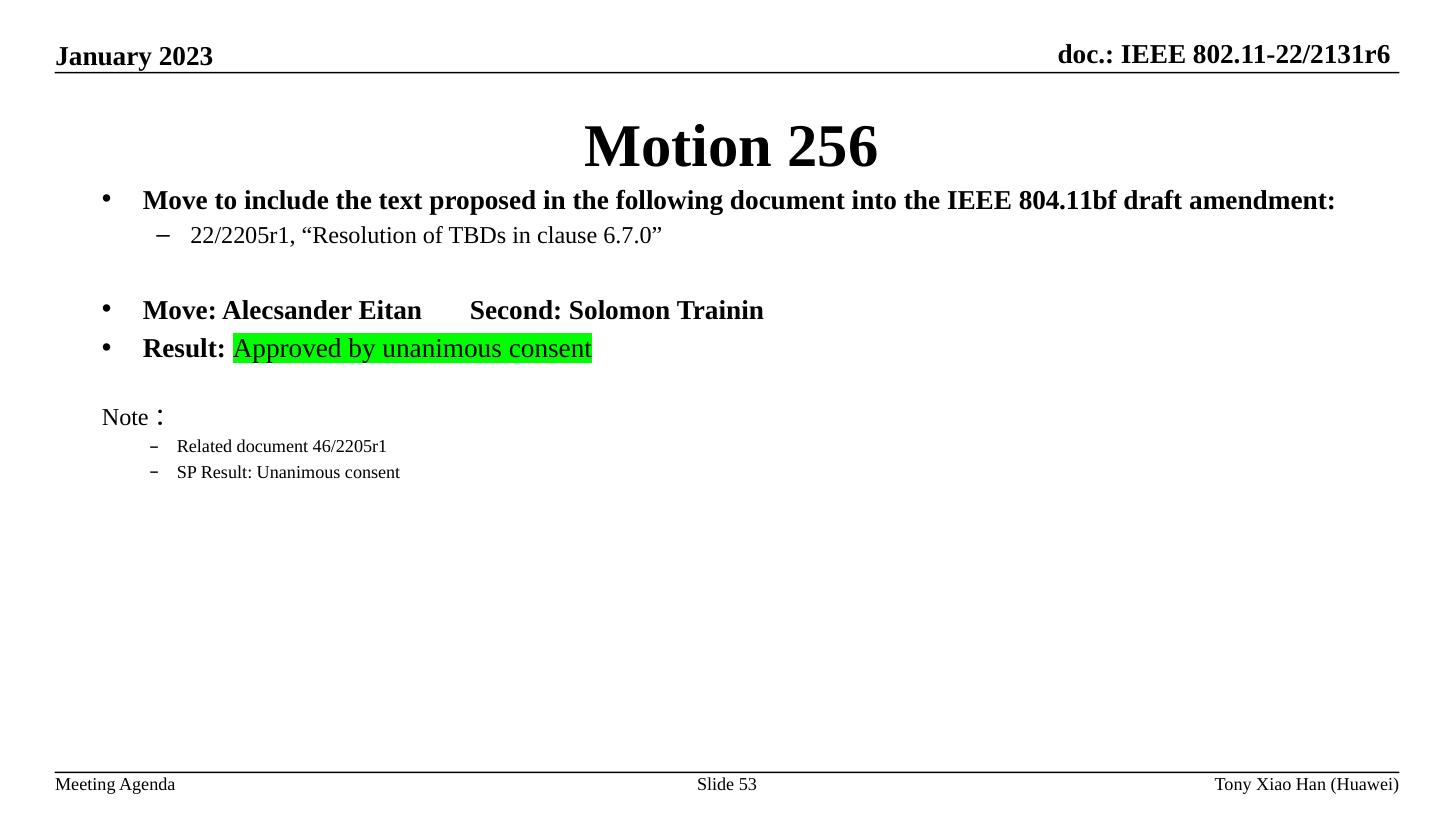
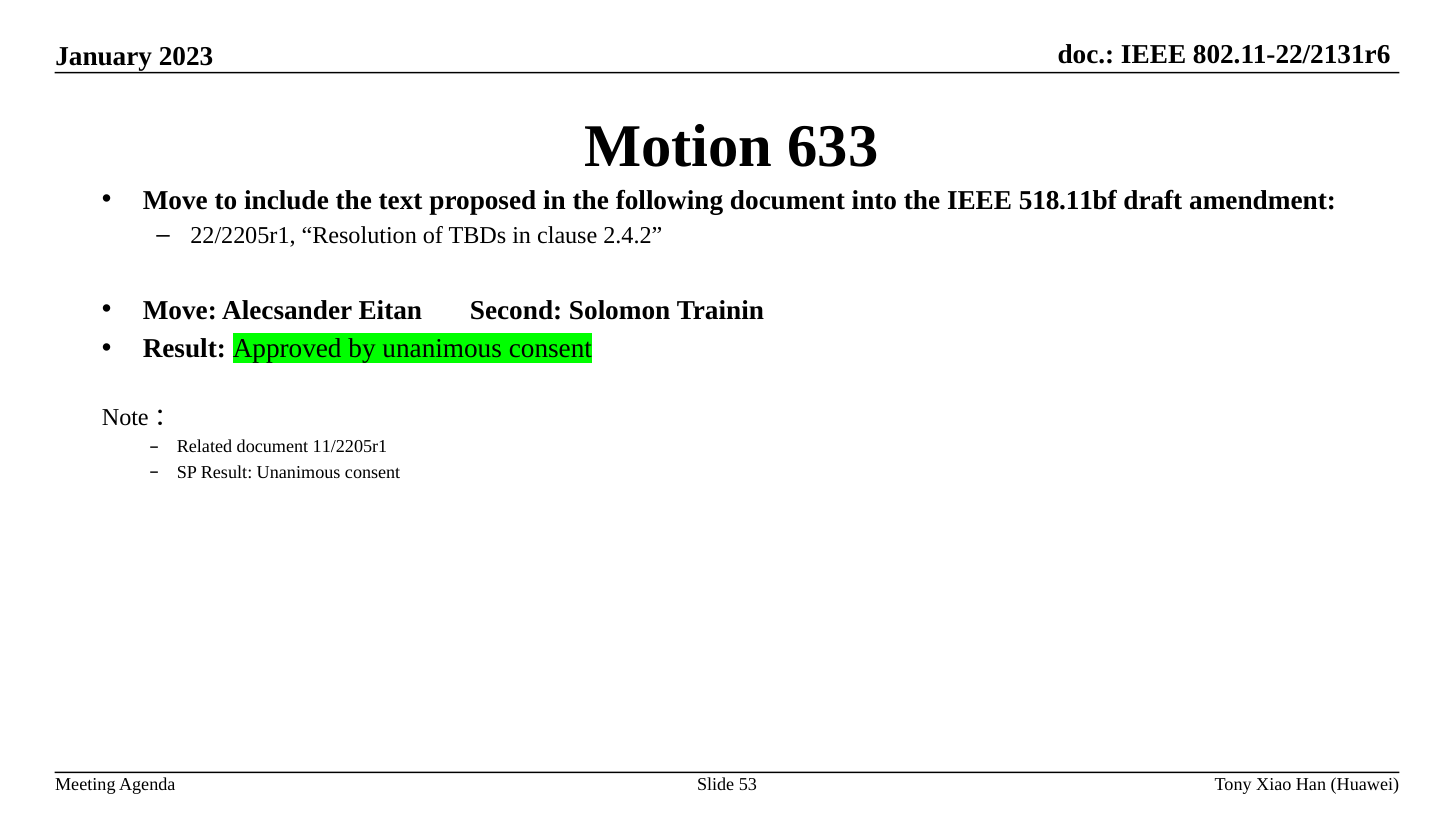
256: 256 -> 633 (833, 146)
804.11bf: 804.11bf -> 518.11bf (1068, 200)
6.7.0: 6.7.0 -> 2.4.2 (633, 236)
46/2205r1: 46/2205r1 -> 11/2205r1 (350, 447)
